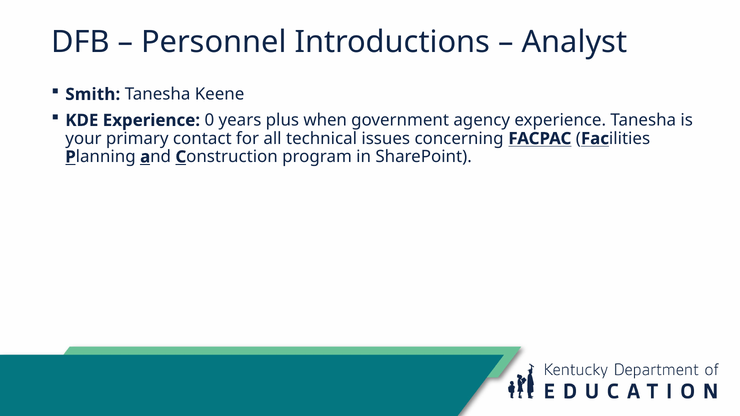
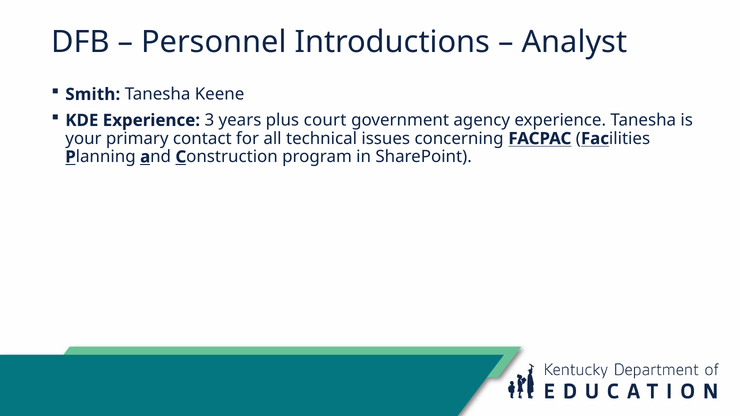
0: 0 -> 3 (209, 120)
when: when -> court (325, 120)
